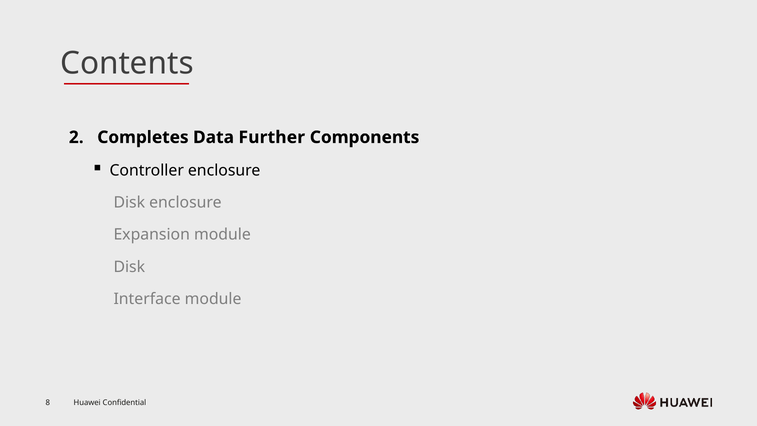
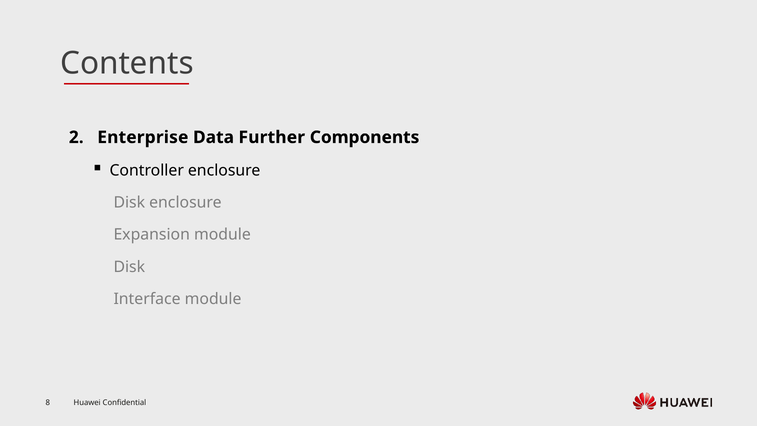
Completes: Completes -> Enterprise (143, 137)
